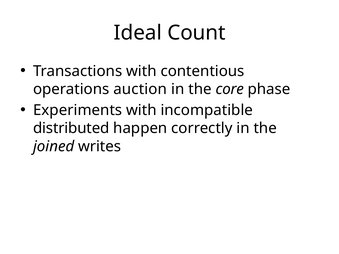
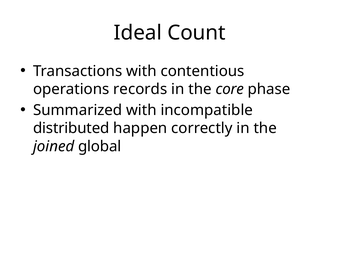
auction: auction -> records (140, 89)
Experiments: Experiments -> Summarized (78, 110)
writes: writes -> global (100, 146)
